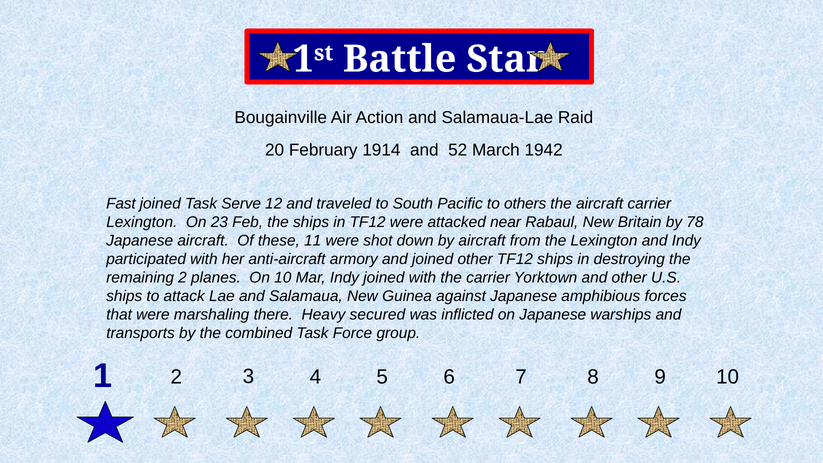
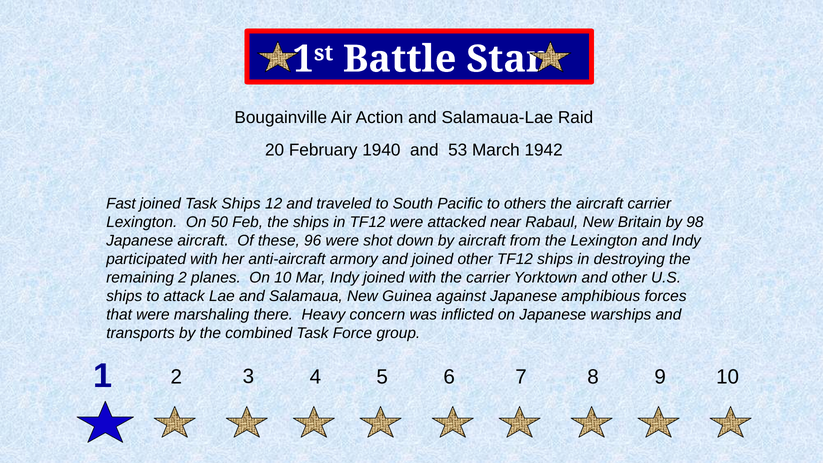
1914: 1914 -> 1940 (381, 150)
52: 52 -> 53 (458, 150)
Task Serve: Serve -> Ships (241, 204)
23: 23 -> 50 (219, 222)
78: 78 -> 98 (695, 222)
11: 11 -> 96 (313, 241)
secured: secured -> concern (377, 315)
